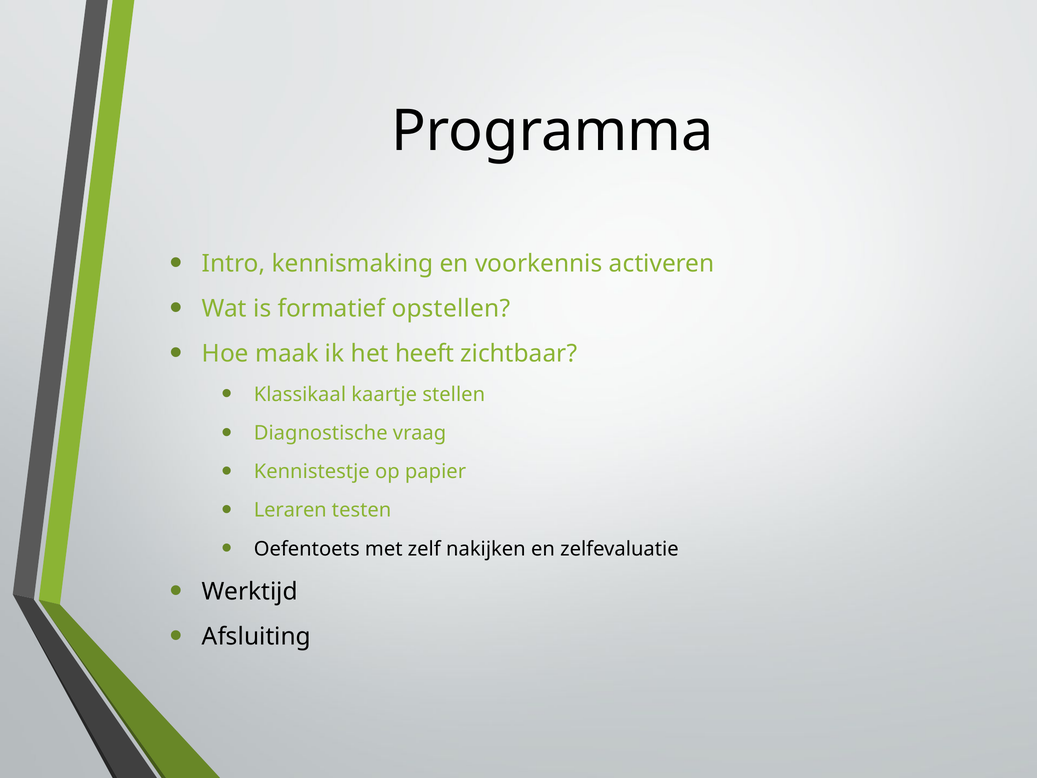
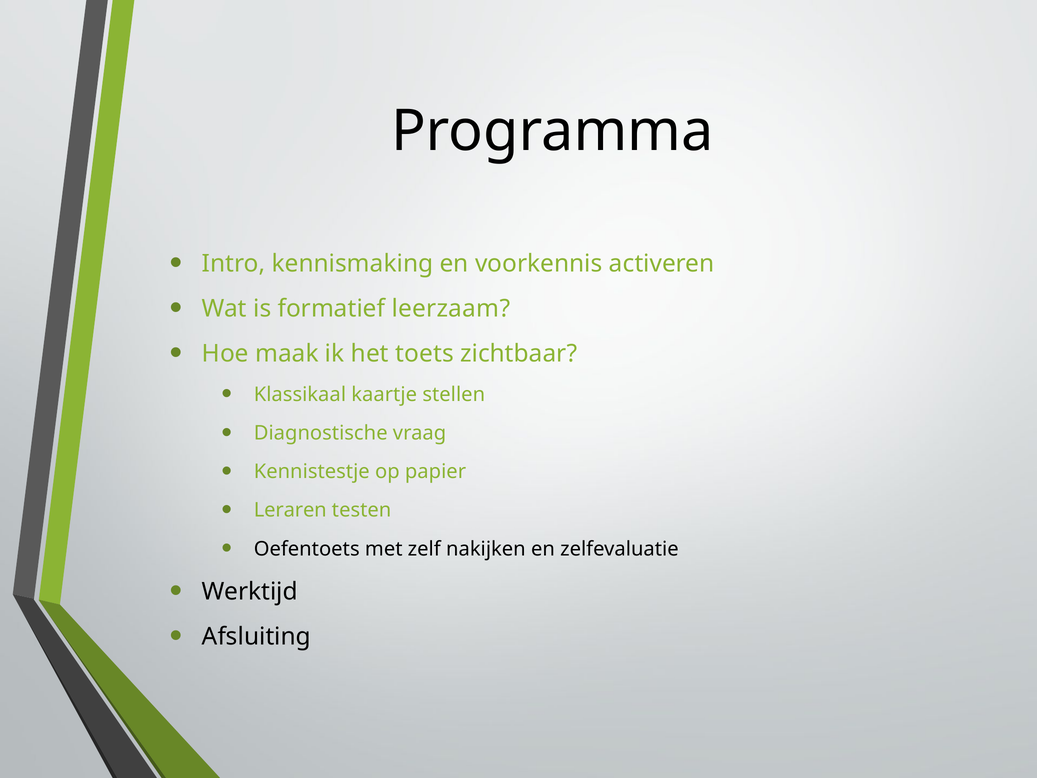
opstellen: opstellen -> leerzaam (451, 308)
heeft: heeft -> toets (424, 353)
